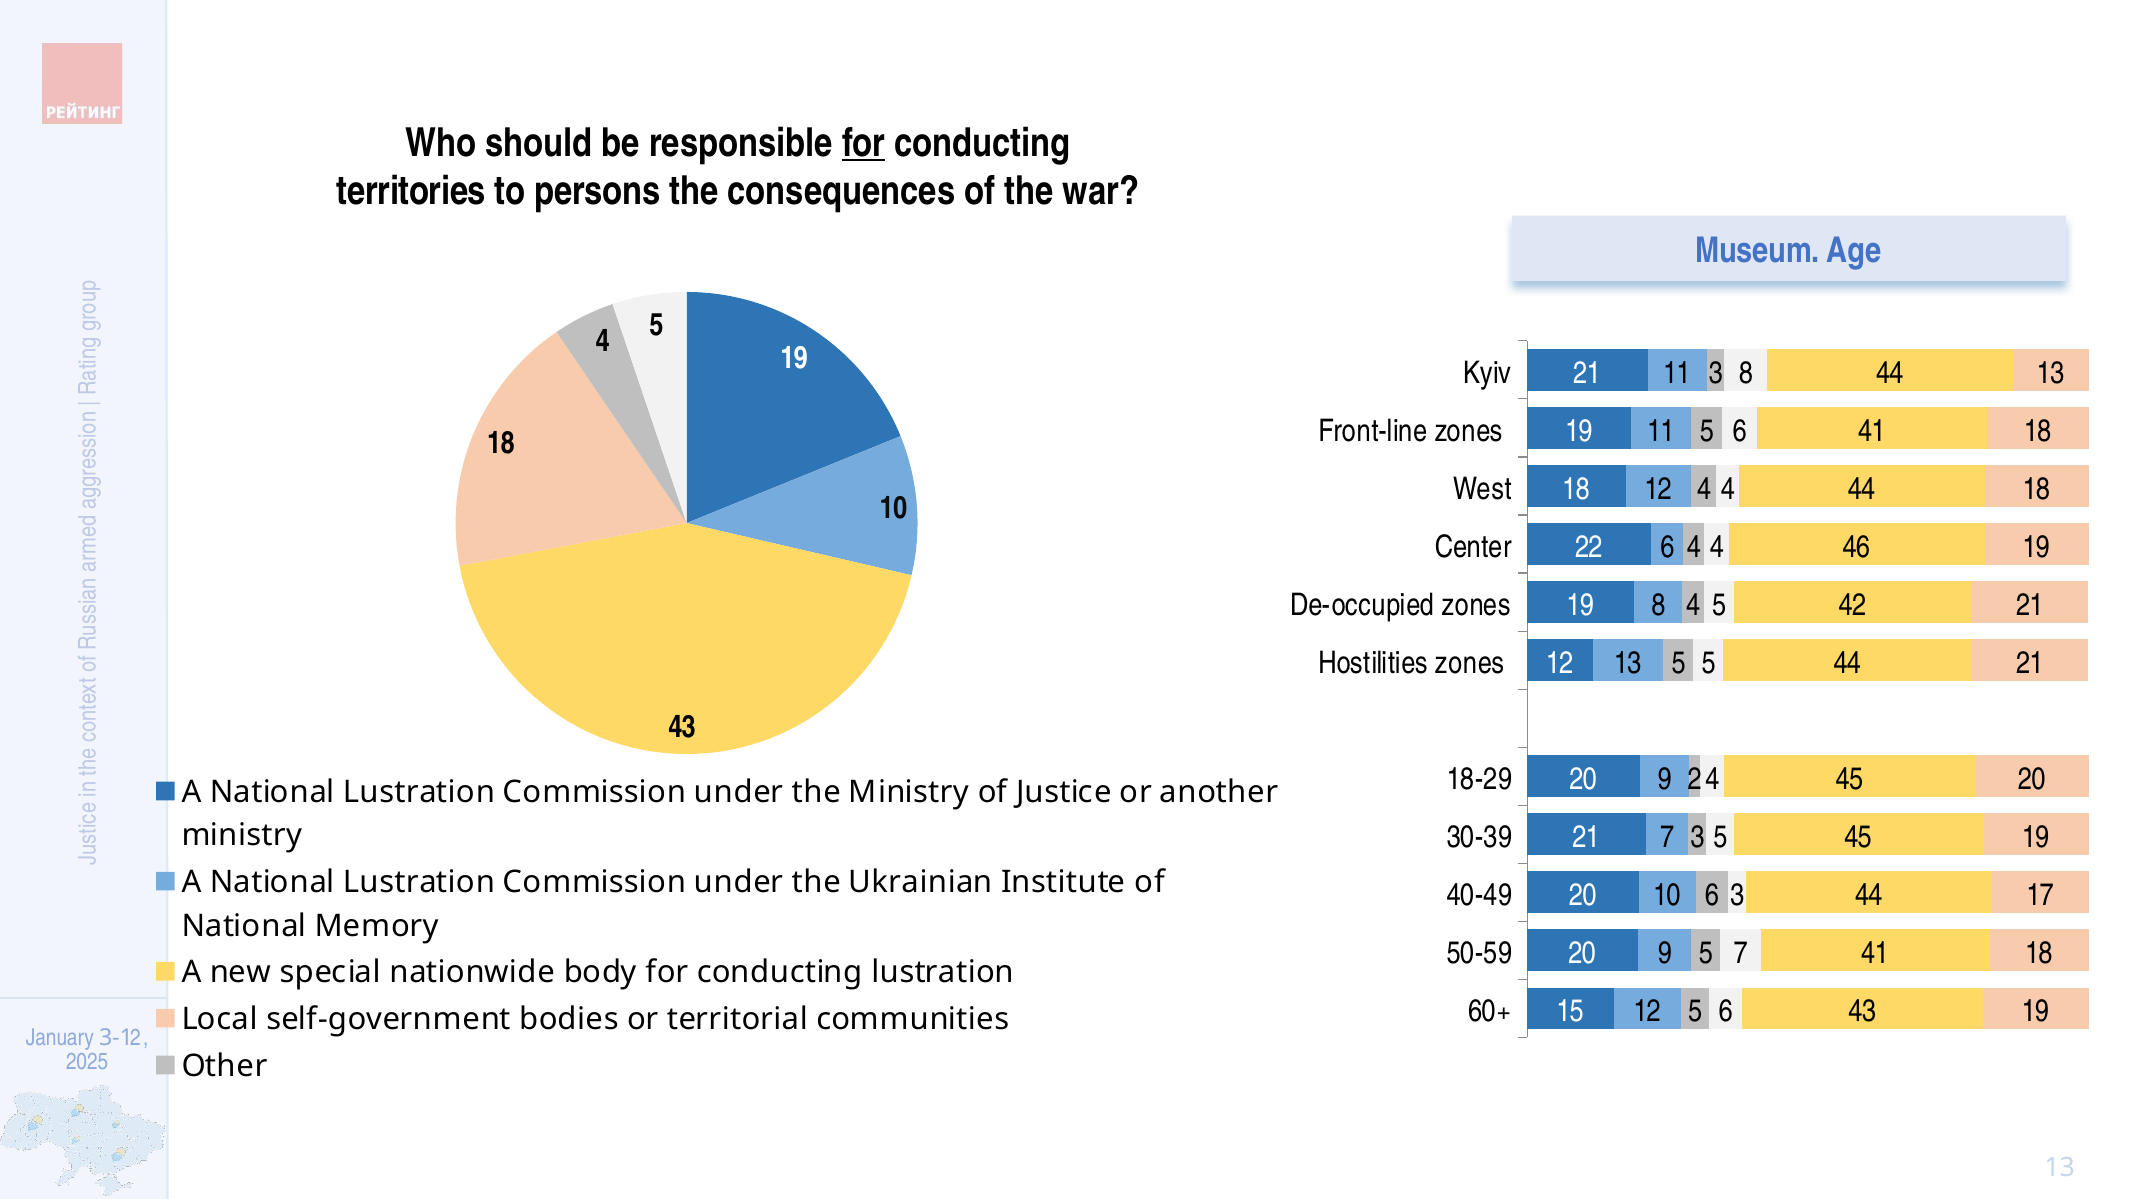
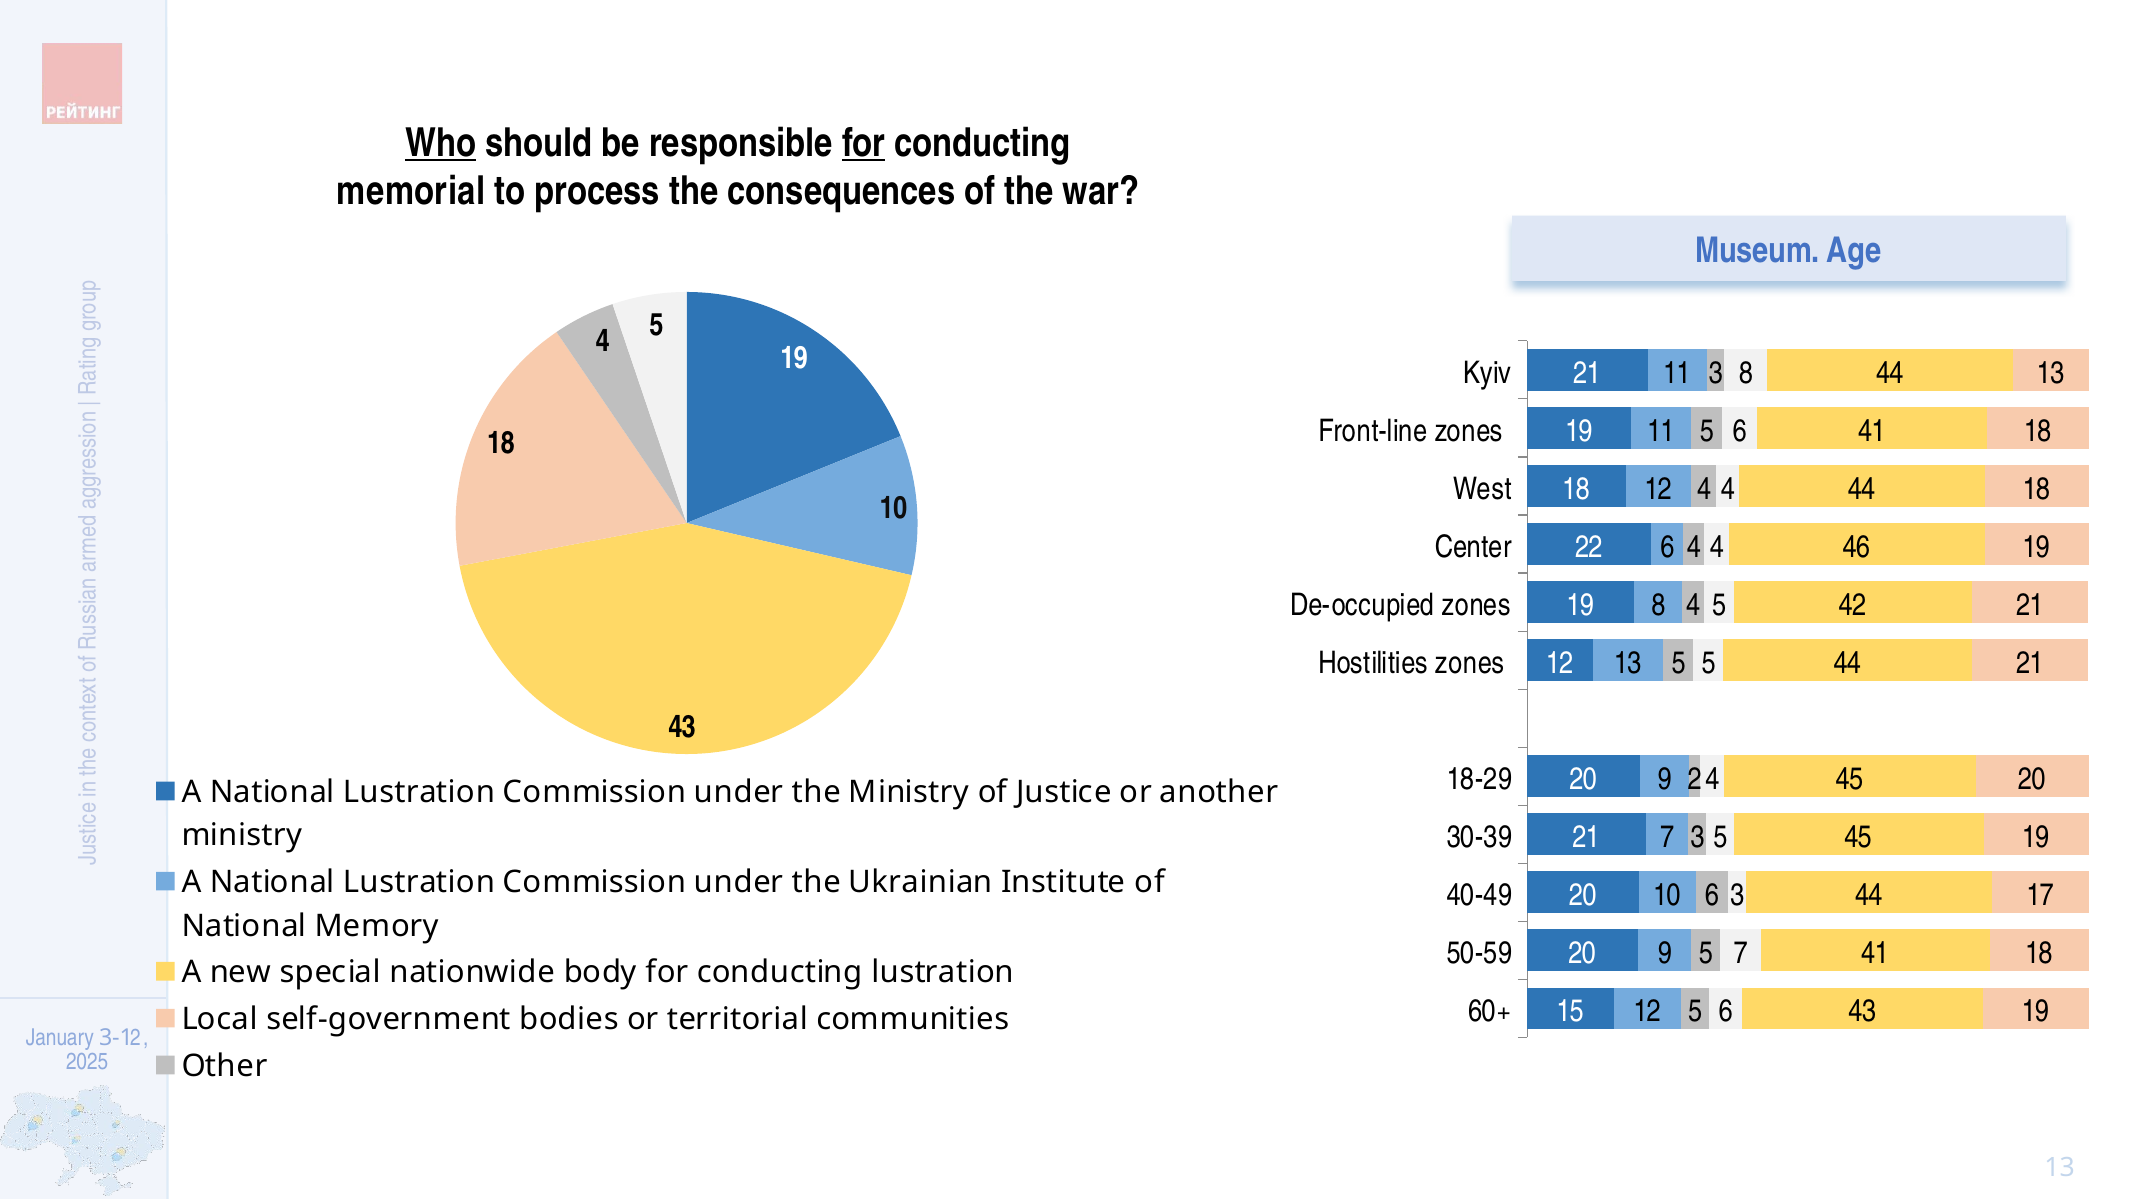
Who underline: none -> present (441, 143)
territories: territories -> memorial (411, 191)
persons: persons -> process (597, 191)
